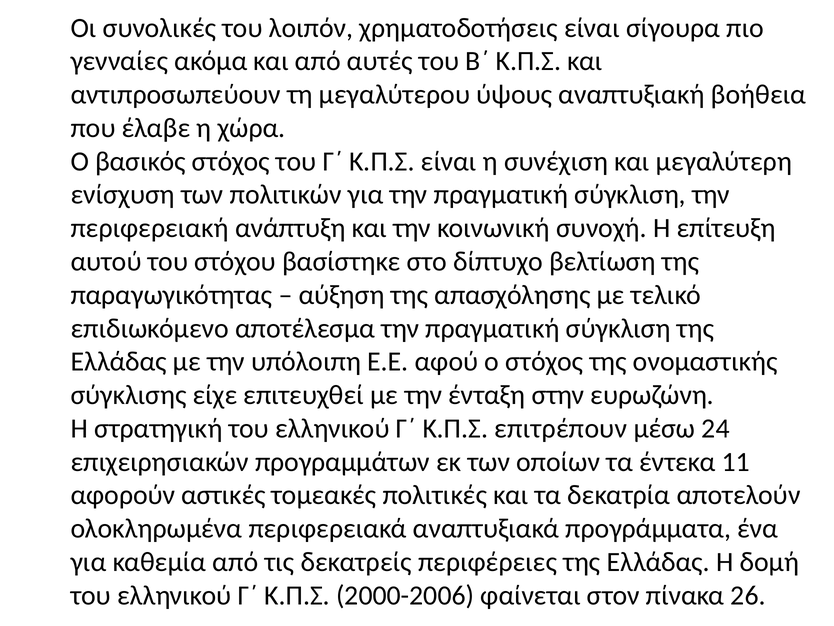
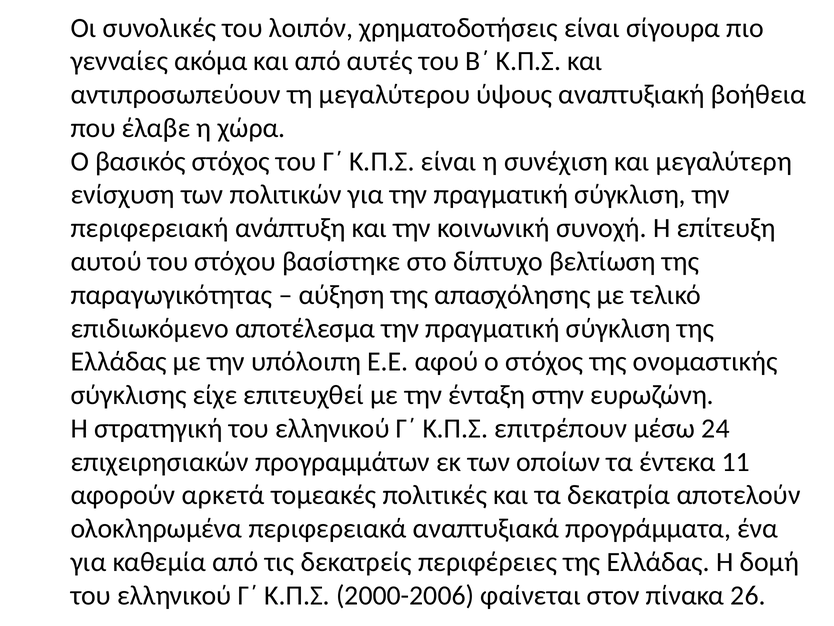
αστικές: αστικές -> αρκετά (223, 495)
